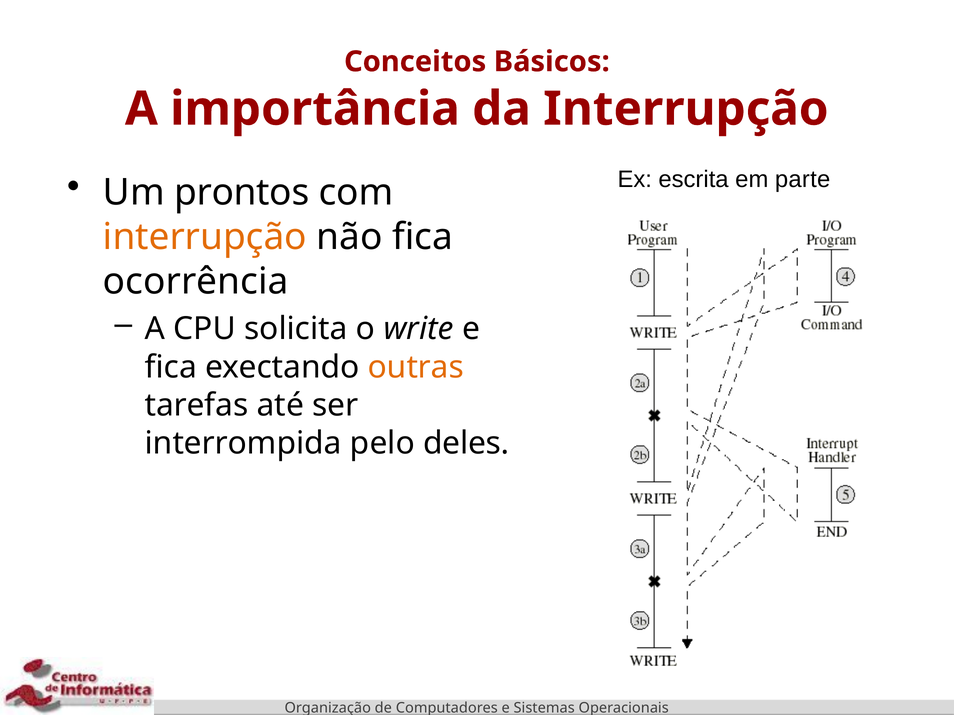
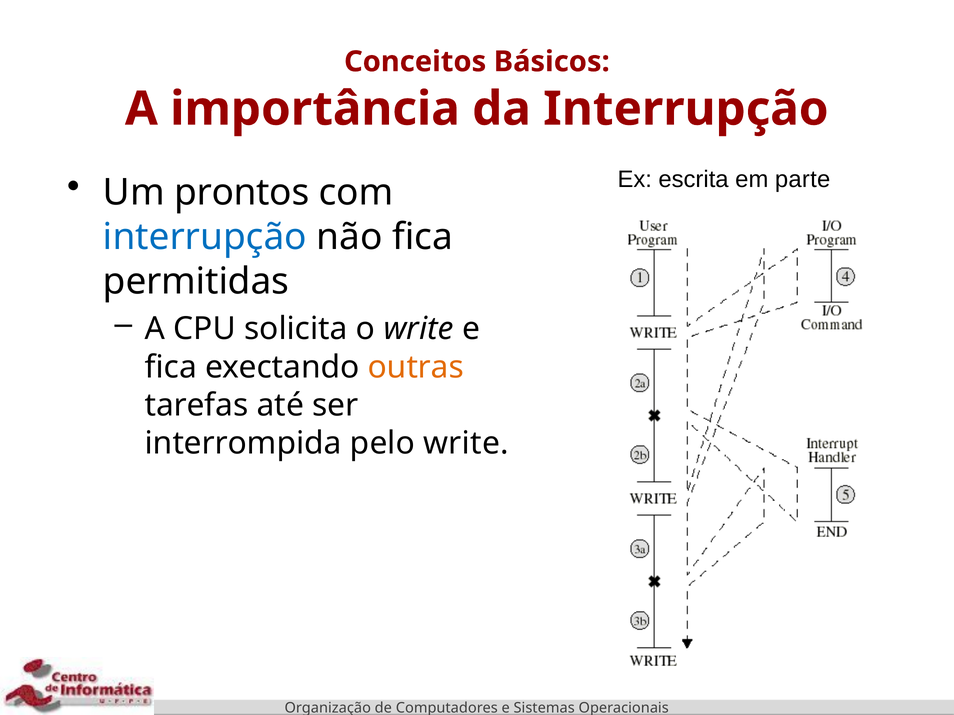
interrupção colour: orange -> blue (205, 237)
ocorrência: ocorrência -> permitidas (196, 282)
pelo deles: deles -> write (466, 444)
